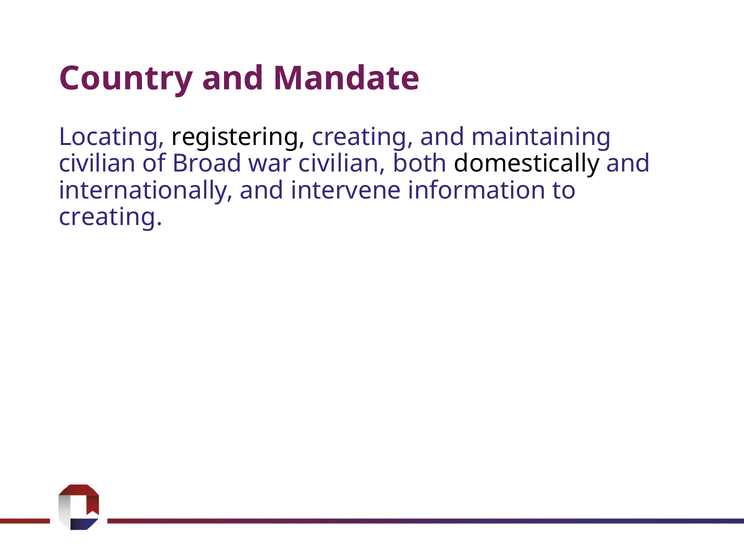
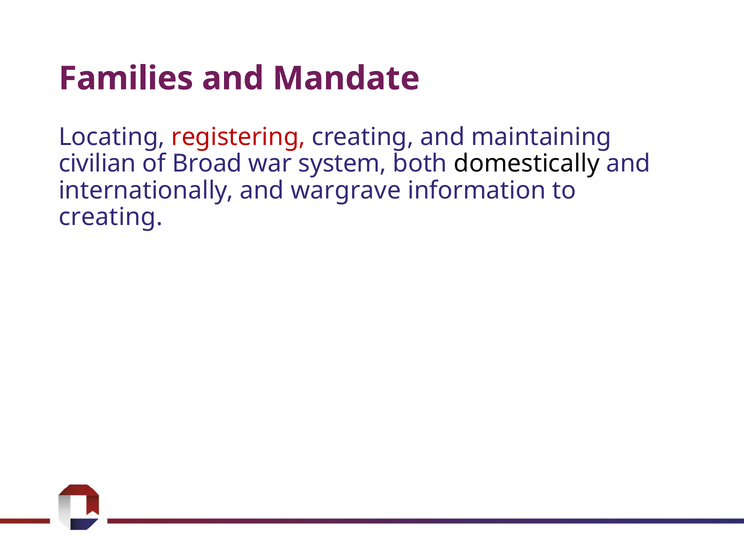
Country: Country -> Families (126, 78)
registering colour: black -> red (238, 137)
war civilian: civilian -> system (342, 164)
intervene: intervene -> wargrave (346, 190)
